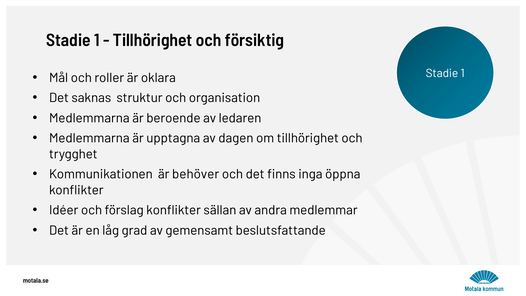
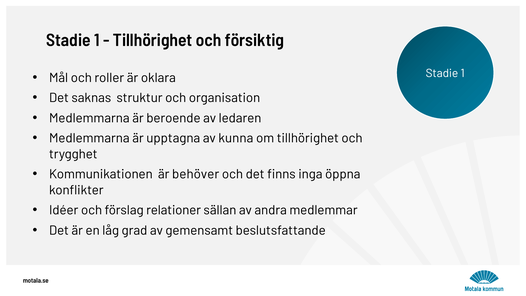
dagen: dagen -> kunna (236, 138)
förslag konflikter: konflikter -> relationer (174, 210)
